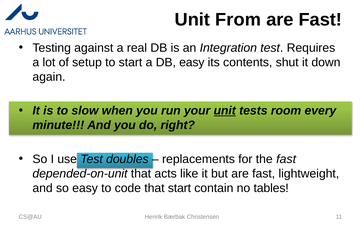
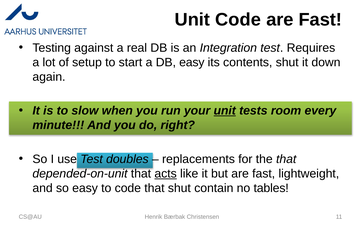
Unit From: From -> Code (238, 20)
the fast: fast -> that (286, 159)
acts underline: none -> present (166, 174)
that start: start -> shut (179, 189)
